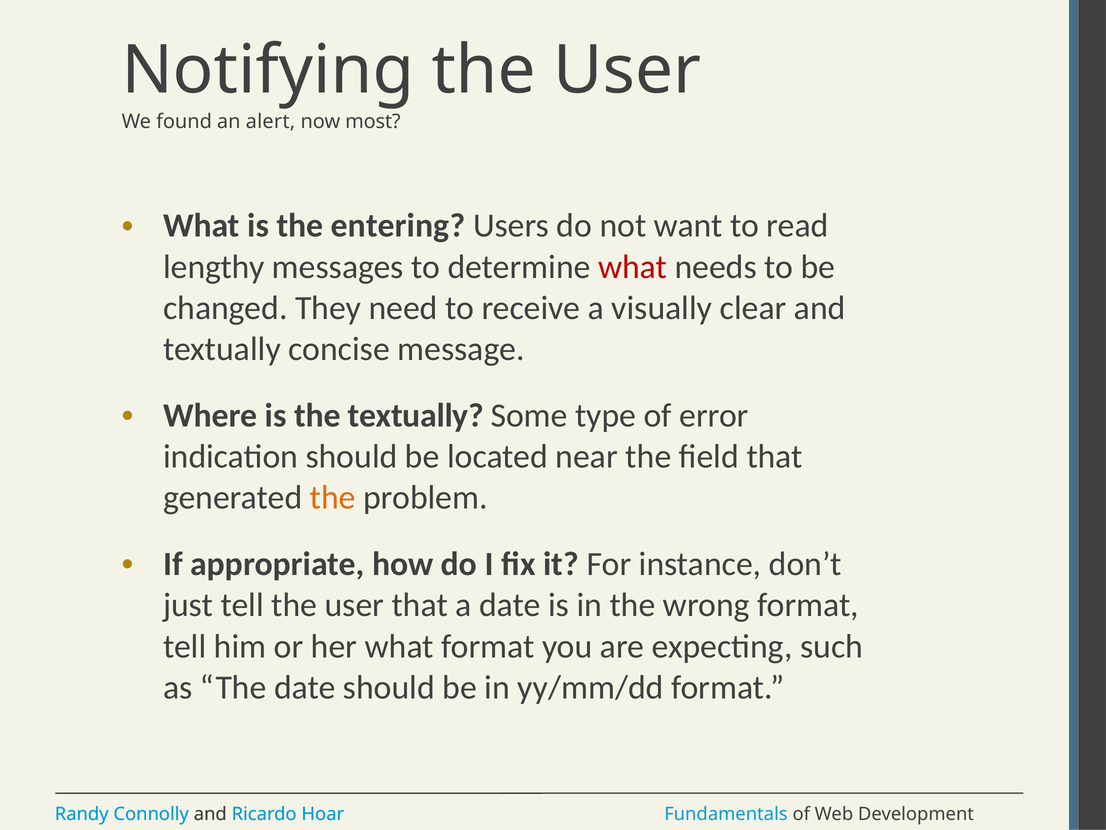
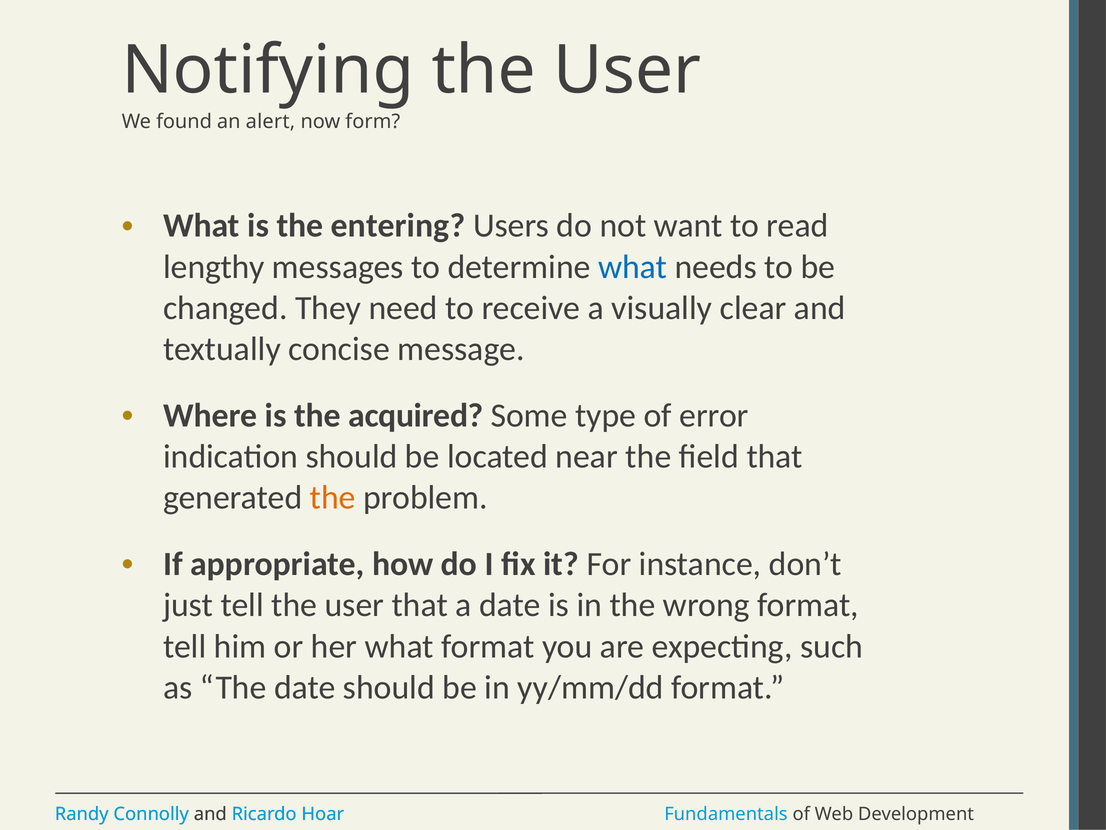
most: most -> form (373, 122)
what colour: red -> blue (633, 267)
the textually: textually -> acquired (416, 415)
